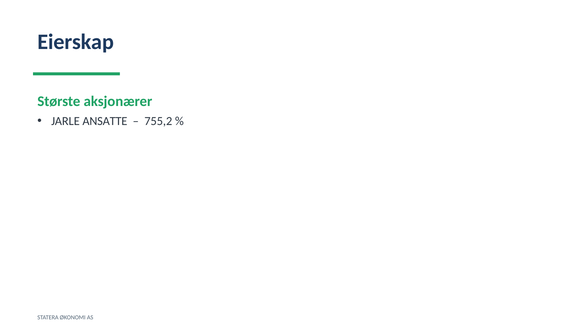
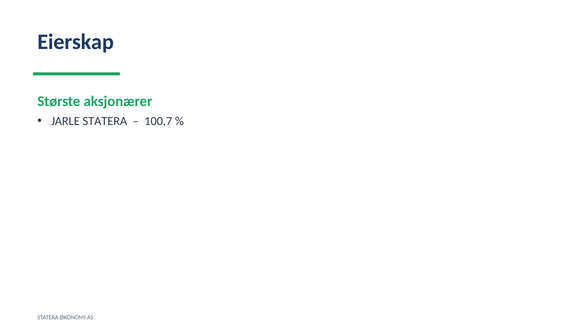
JARLE ANSATTE: ANSATTE -> STATERA (105, 121)
755,2: 755,2 -> 100,7 (158, 121)
